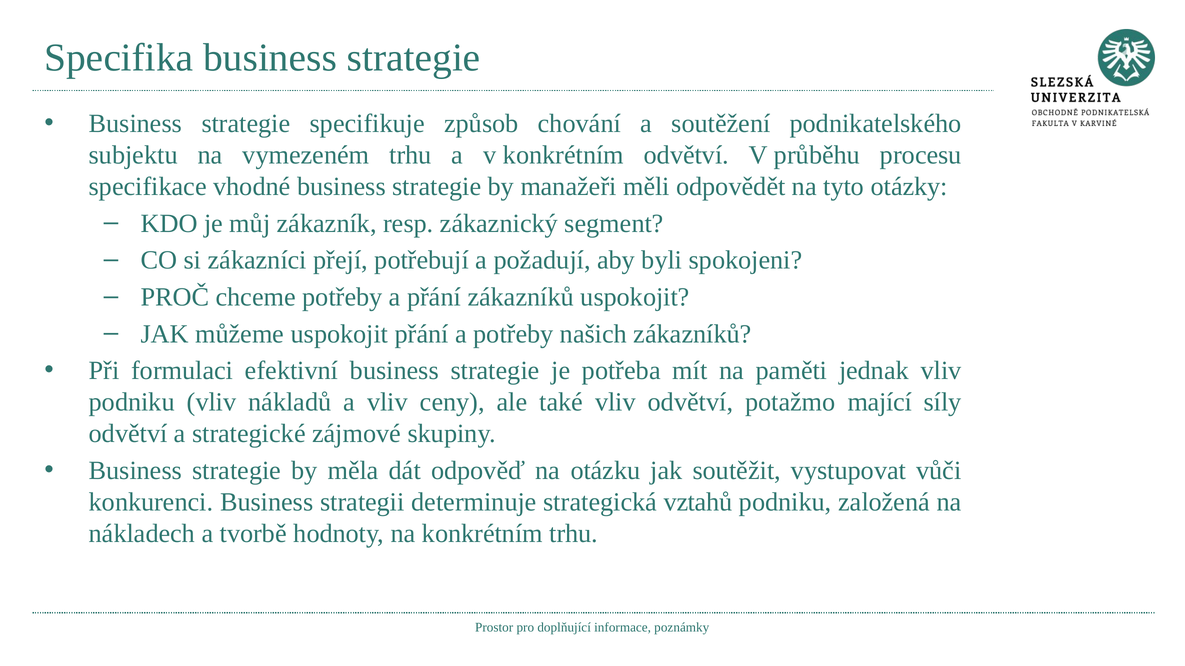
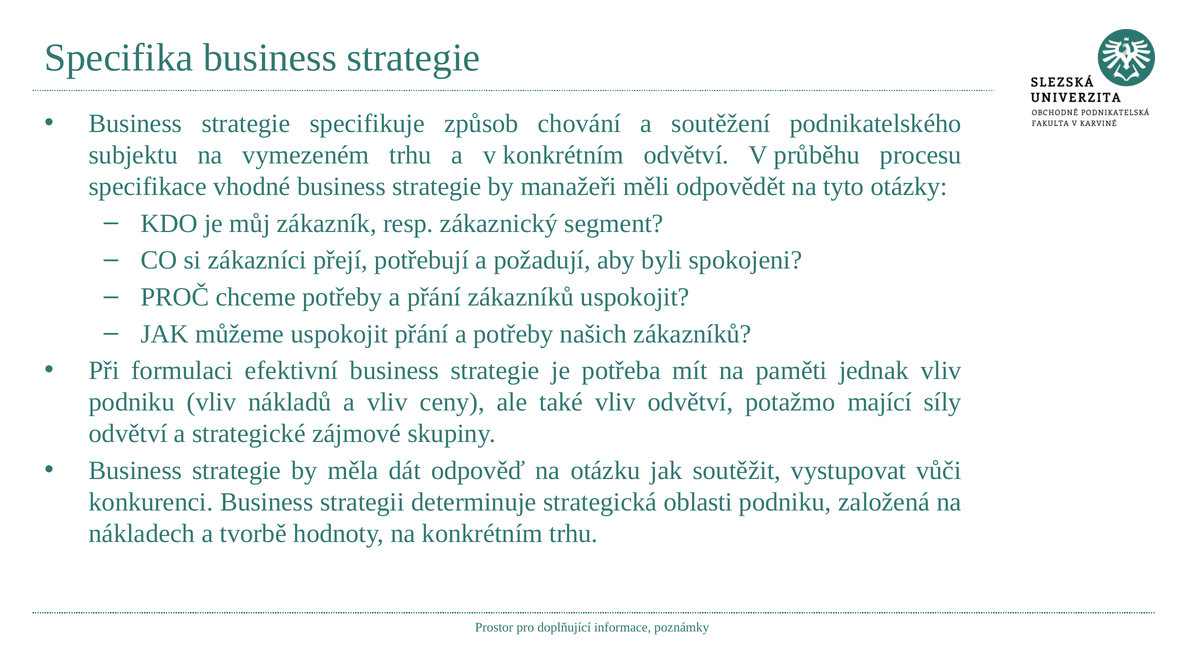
vztahů: vztahů -> oblasti (698, 503)
